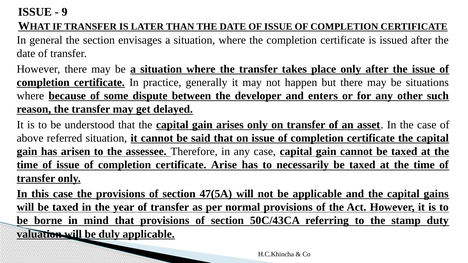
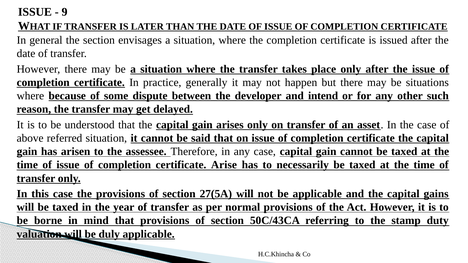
enters: enters -> intend (323, 96)
47(5A: 47(5A -> 27(5A (216, 194)
